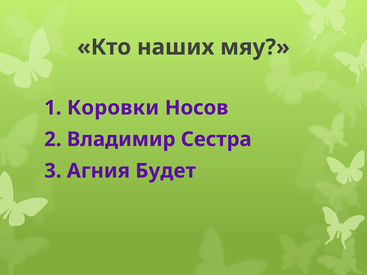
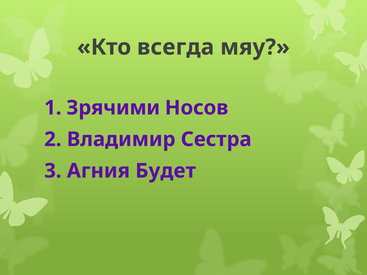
наших: наших -> всегда (176, 47)
Коровки: Коровки -> Зрячими (113, 108)
